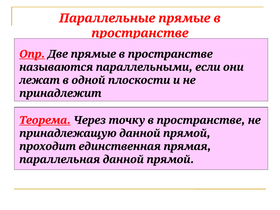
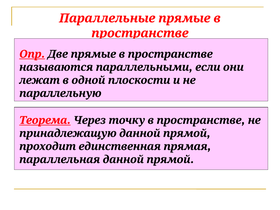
принадлежит: принадлежит -> параллельную (60, 93)
